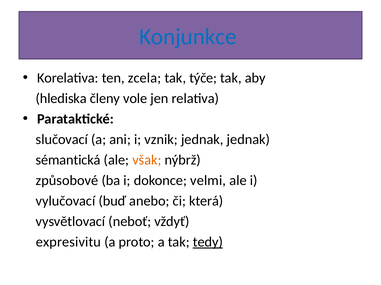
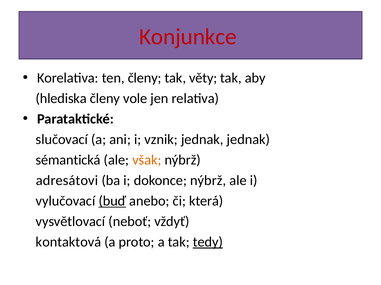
Konjunkce colour: blue -> red (188, 37)
ten zcela: zcela -> členy (145, 78)
týče: týče -> věty (203, 78)
způsobové: způsobové -> adresátovi (67, 181)
dokonce velmi: velmi -> nýbrž (208, 181)
buď underline: none -> present (112, 201)
expresivitu: expresivitu -> kontaktová (68, 243)
